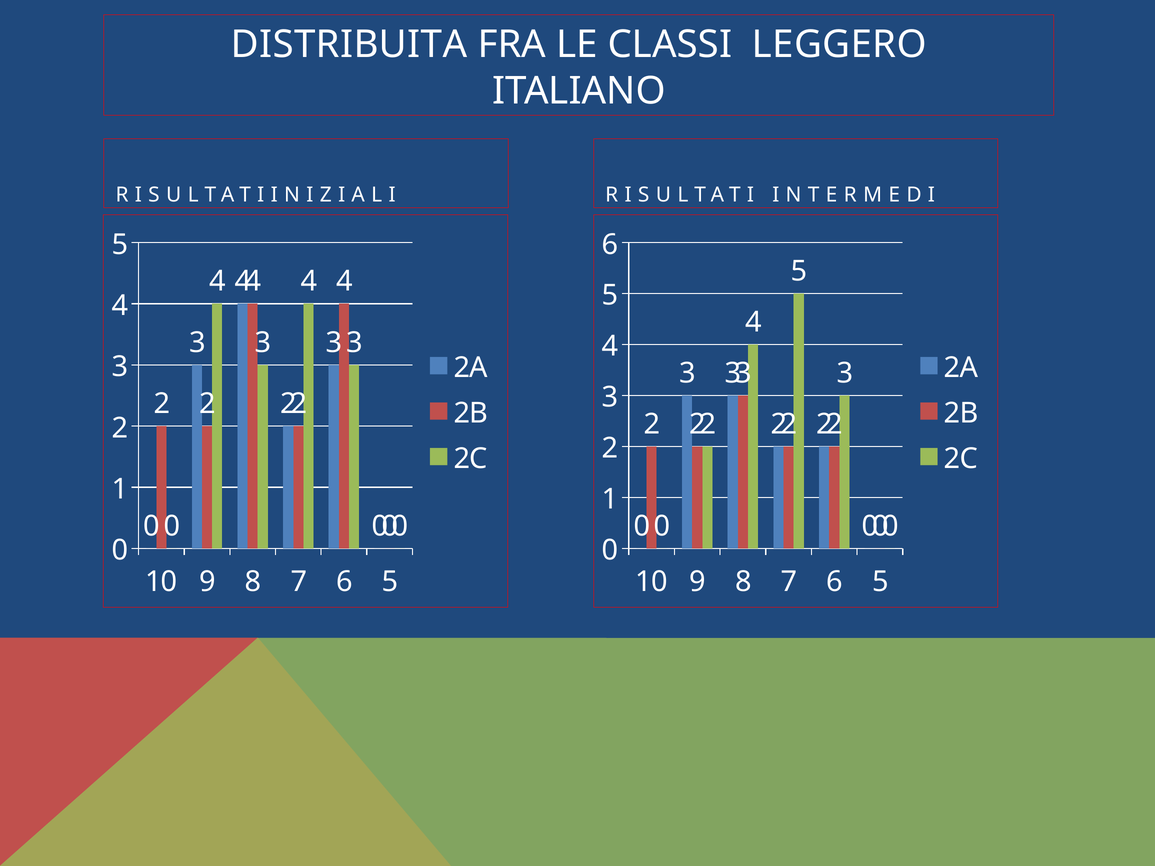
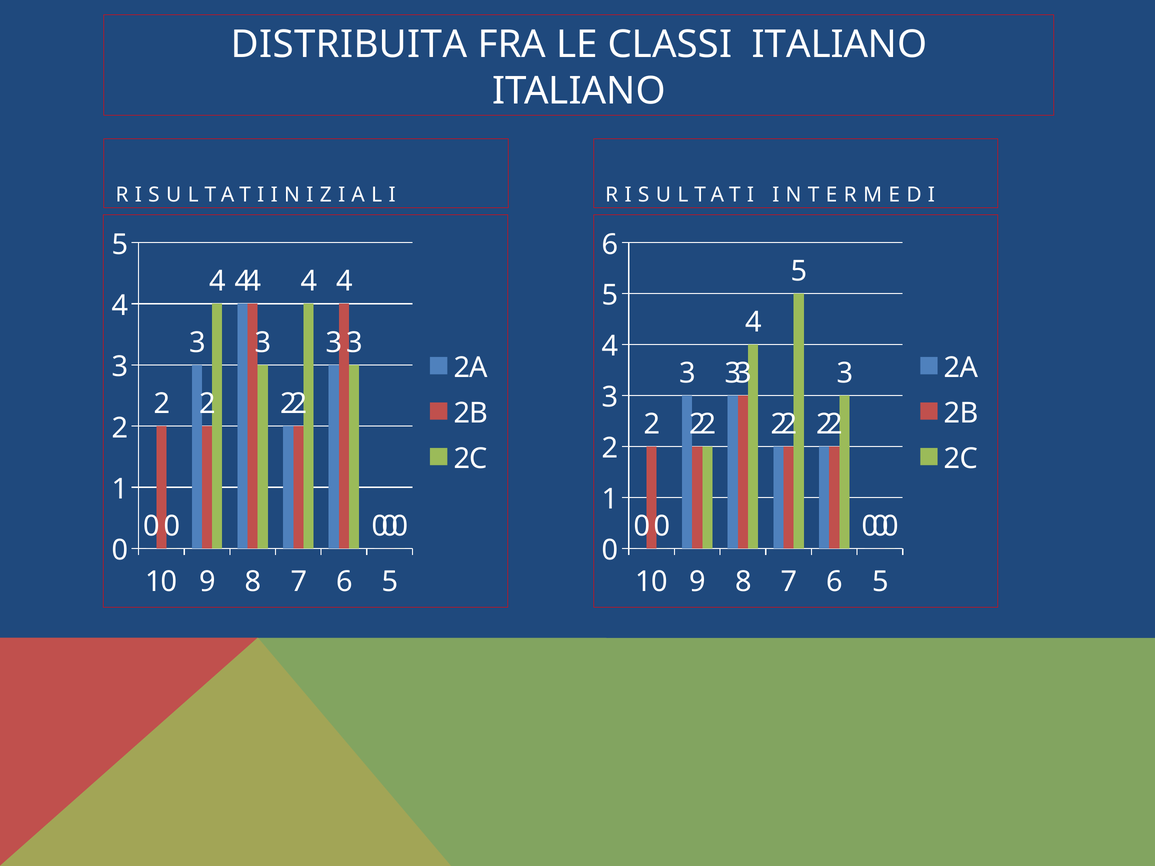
CLASSI LEGGERO: LEGGERO -> ITALIANO (840, 45)
